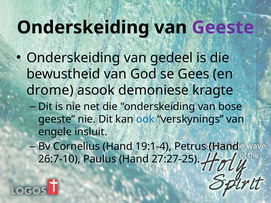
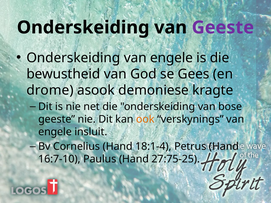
Onderskeiding van gedeel: gedeel -> engele (172, 58)
ook colour: blue -> orange (145, 119)
19:1-4: 19:1-4 -> 18:1-4 (153, 147)
26:7-10: 26:7-10 -> 16:7-10 (59, 159)
27:27-25: 27:27-25 -> 27:75-25 (176, 159)
